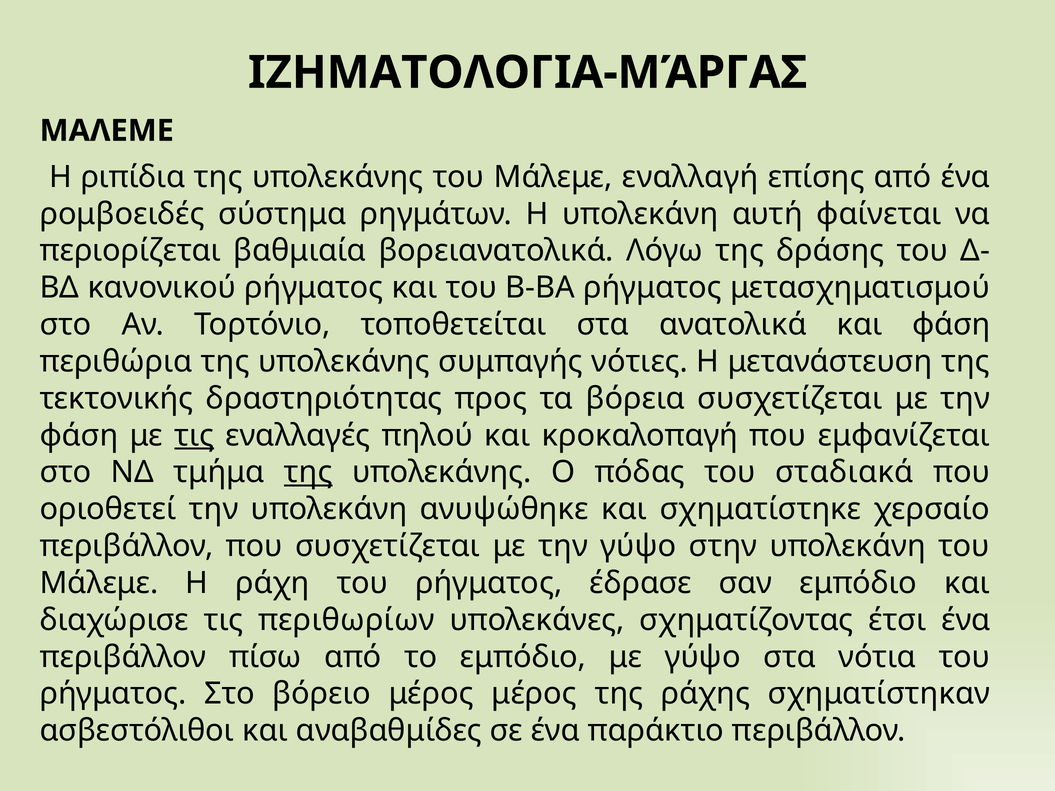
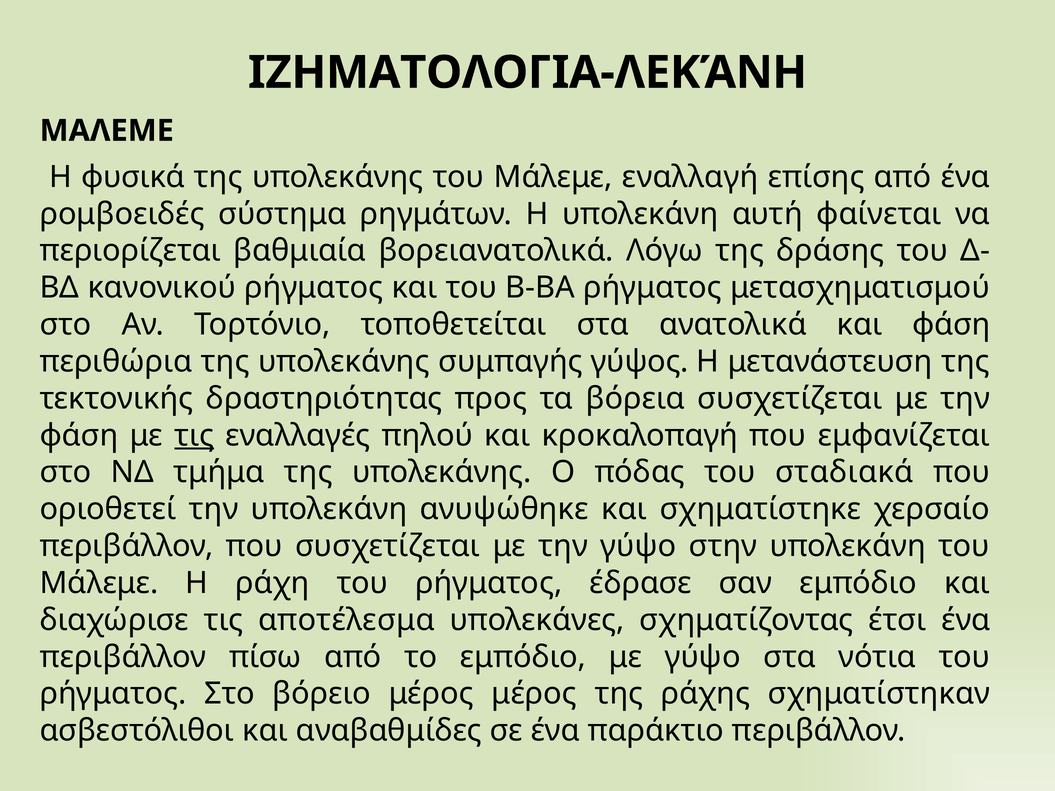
ΙΖΗΜΑΤΟΛΟΓΙΑ-ΜΆΡΓΑΣ: ΙΖΗΜΑΤΟΛΟΓΙΑ-ΜΆΡΓΑΣ -> ΙΖΗΜΑΤΟΛΟΓΙΑ-ΛΕΚΆΝΗ (528, 73)
ριπίδια: ριπίδια -> φυσικά (133, 177)
νότιες: νότιες -> γύψος (640, 362)
της underline: present -> none (308, 472)
περιθωρίων: περιθωρίων -> αποτέλεσμα (346, 620)
